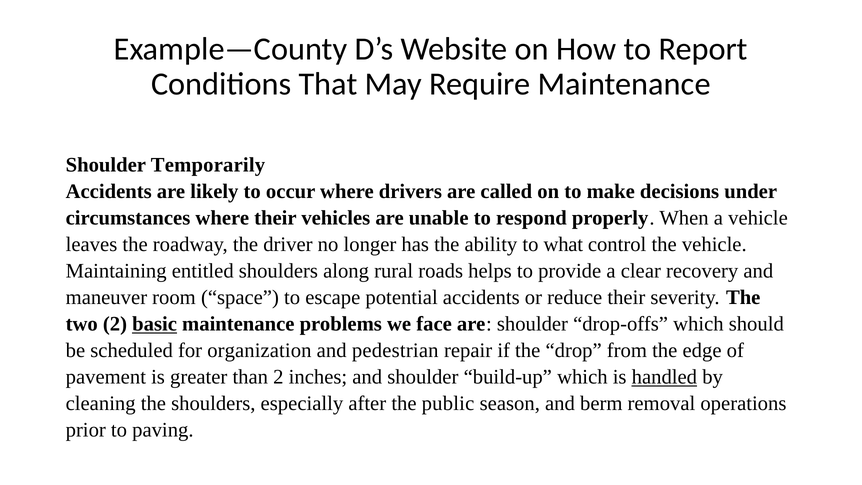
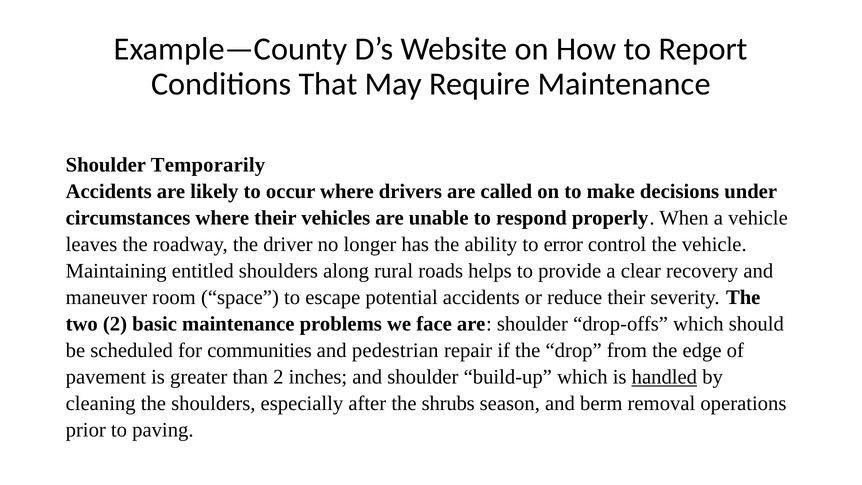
what: what -> error (563, 244)
basic underline: present -> none (155, 324)
organization: organization -> communities (260, 350)
public: public -> shrubs (448, 403)
